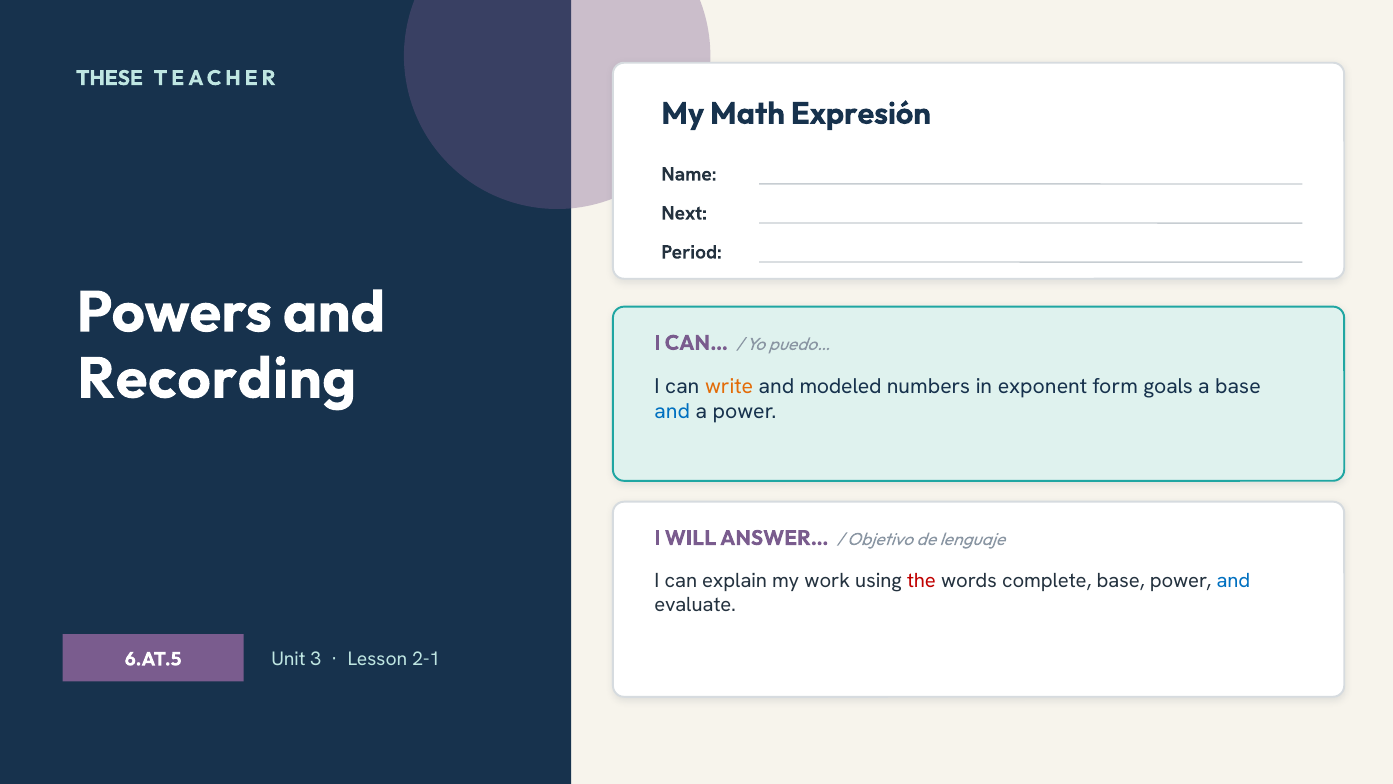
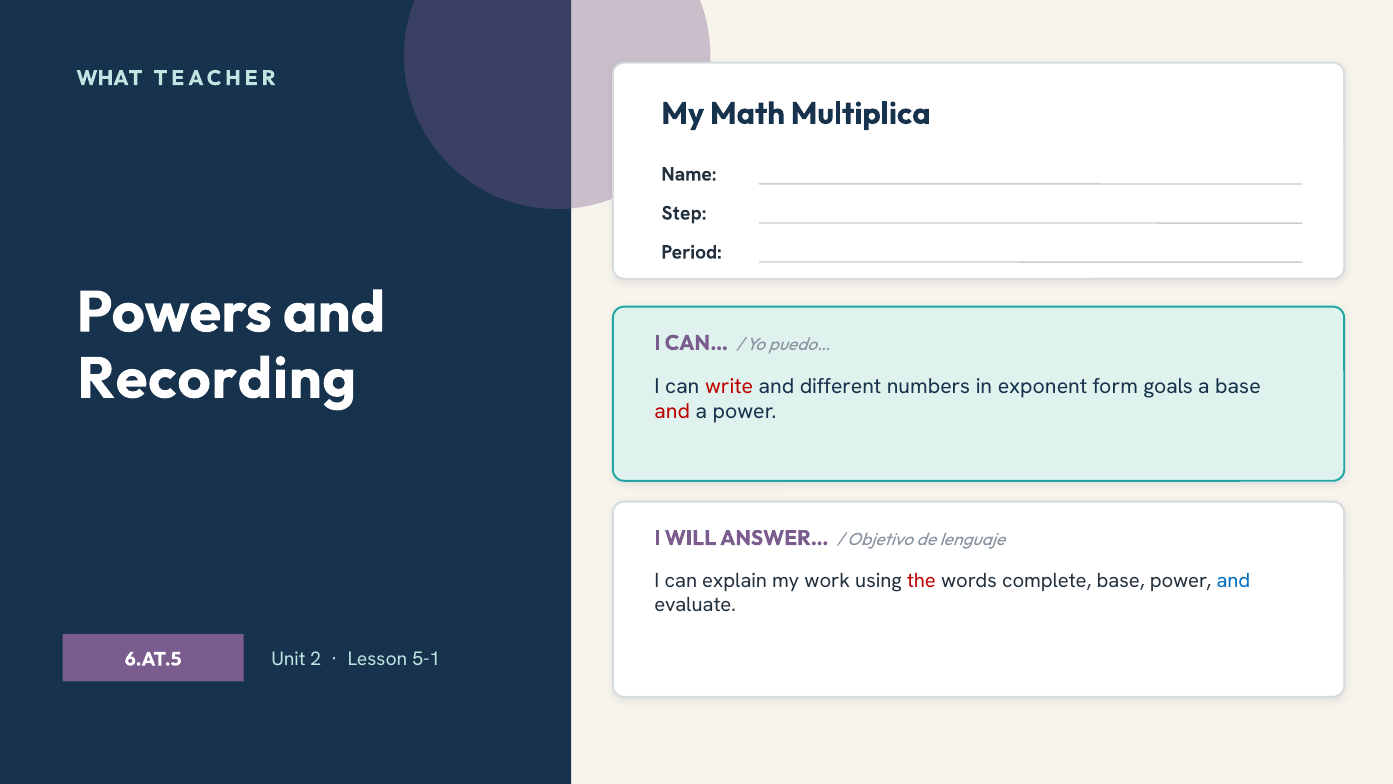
THESE: THESE -> WHAT (109, 78)
Expresión: Expresión -> Multiplica (861, 114)
Next: Next -> Step (684, 213)
write colour: orange -> red (729, 386)
modeled: modeled -> different (841, 386)
and colour: blue -> red (672, 412)
3: 3 -> 2 (316, 659)
2-1: 2-1 -> 5-1 (426, 659)
